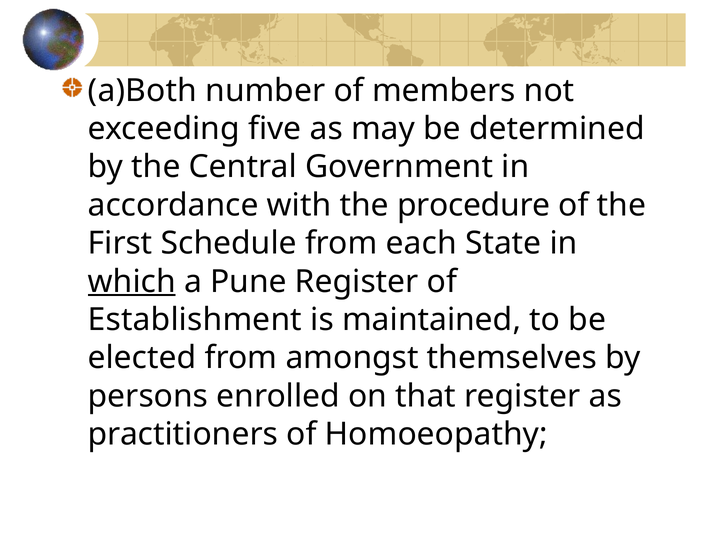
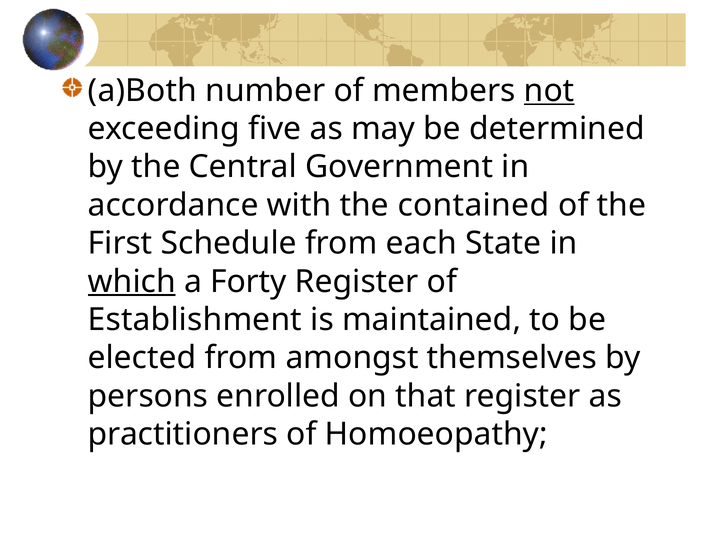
not underline: none -> present (549, 91)
procedure: procedure -> contained (473, 205)
Pune: Pune -> Forty (248, 282)
